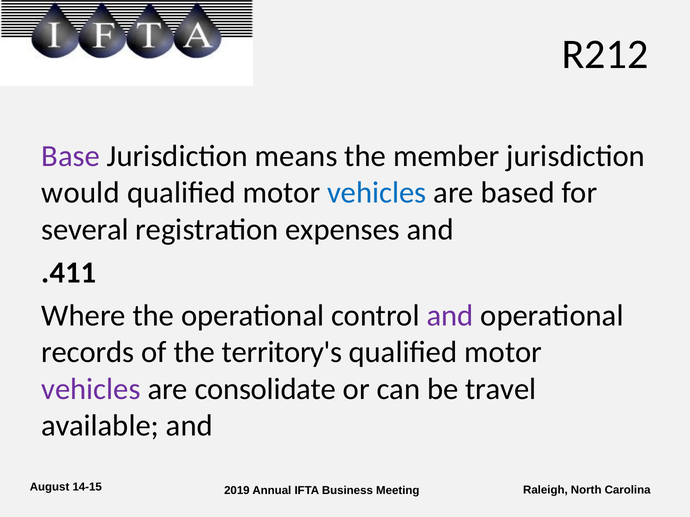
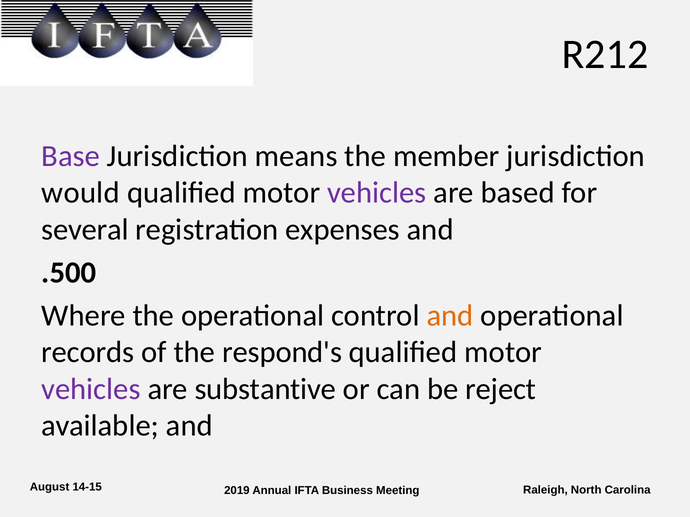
vehicles colour: blue -> purple (377, 193)
.411: .411 -> .500 (69, 273)
and colour: purple -> orange (450, 316)
territory's: territory's -> respond's (282, 353)
consolidate: consolidate -> substantive (265, 389)
travel: travel -> reject (501, 389)
